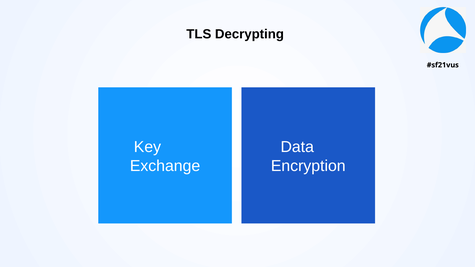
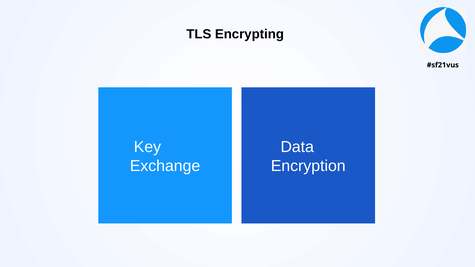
Decrypting: Decrypting -> Encrypting (249, 34)
